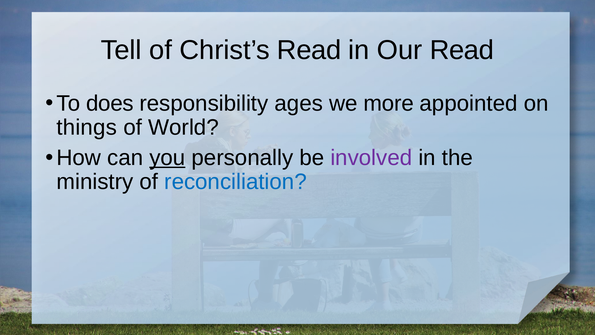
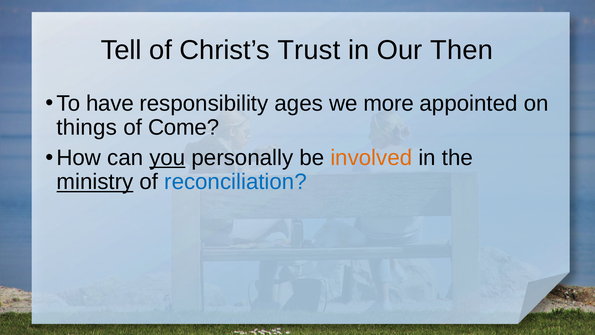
Christ’s Read: Read -> Trust (309, 50)
Our Read: Read -> Then (462, 50)
does: does -> have (110, 103)
World: World -> Come (184, 127)
involved colour: purple -> orange (371, 158)
ministry underline: none -> present (95, 182)
